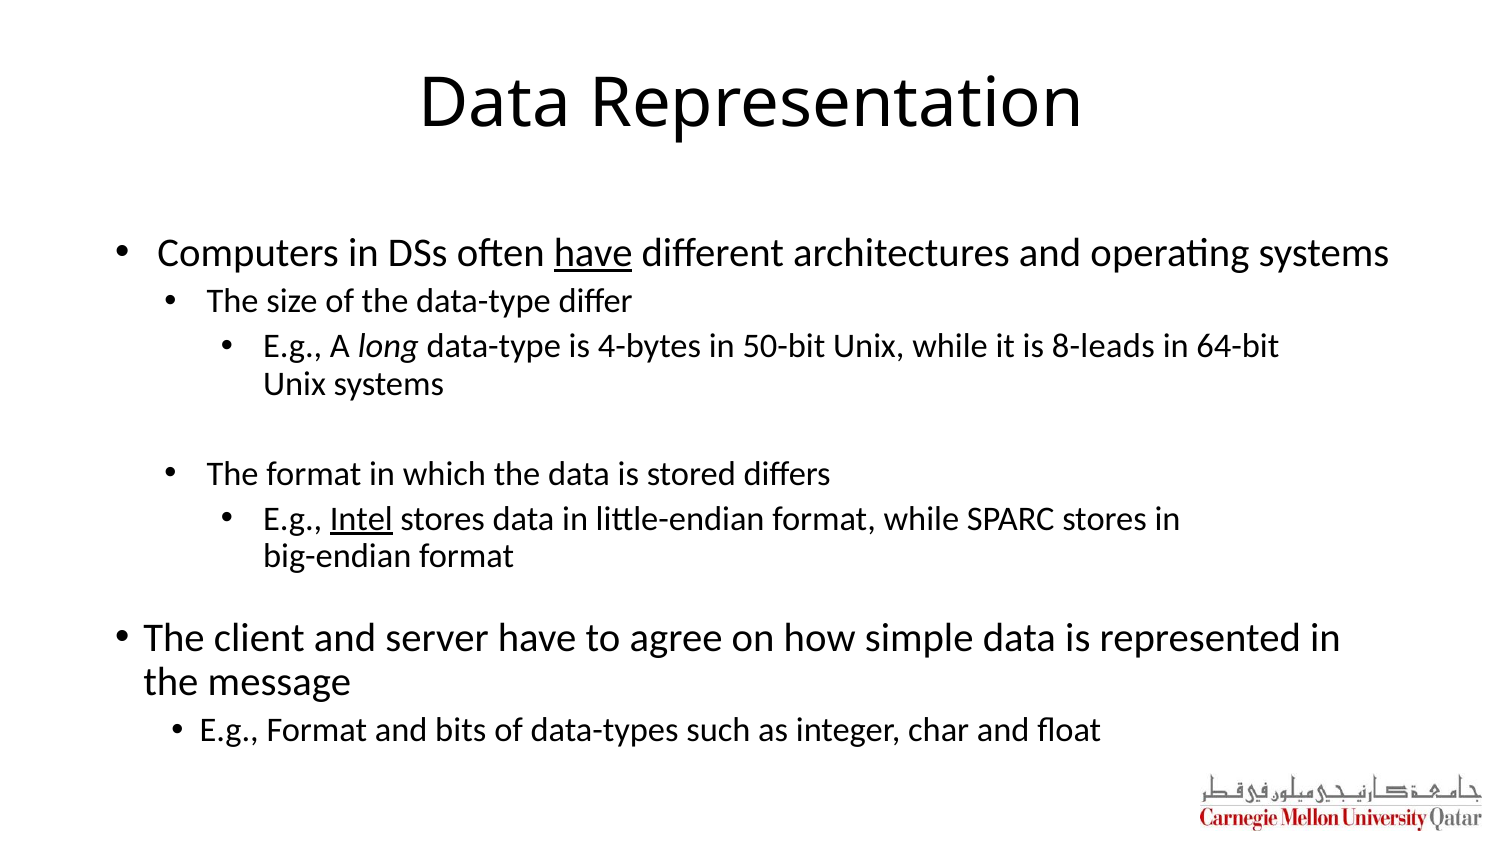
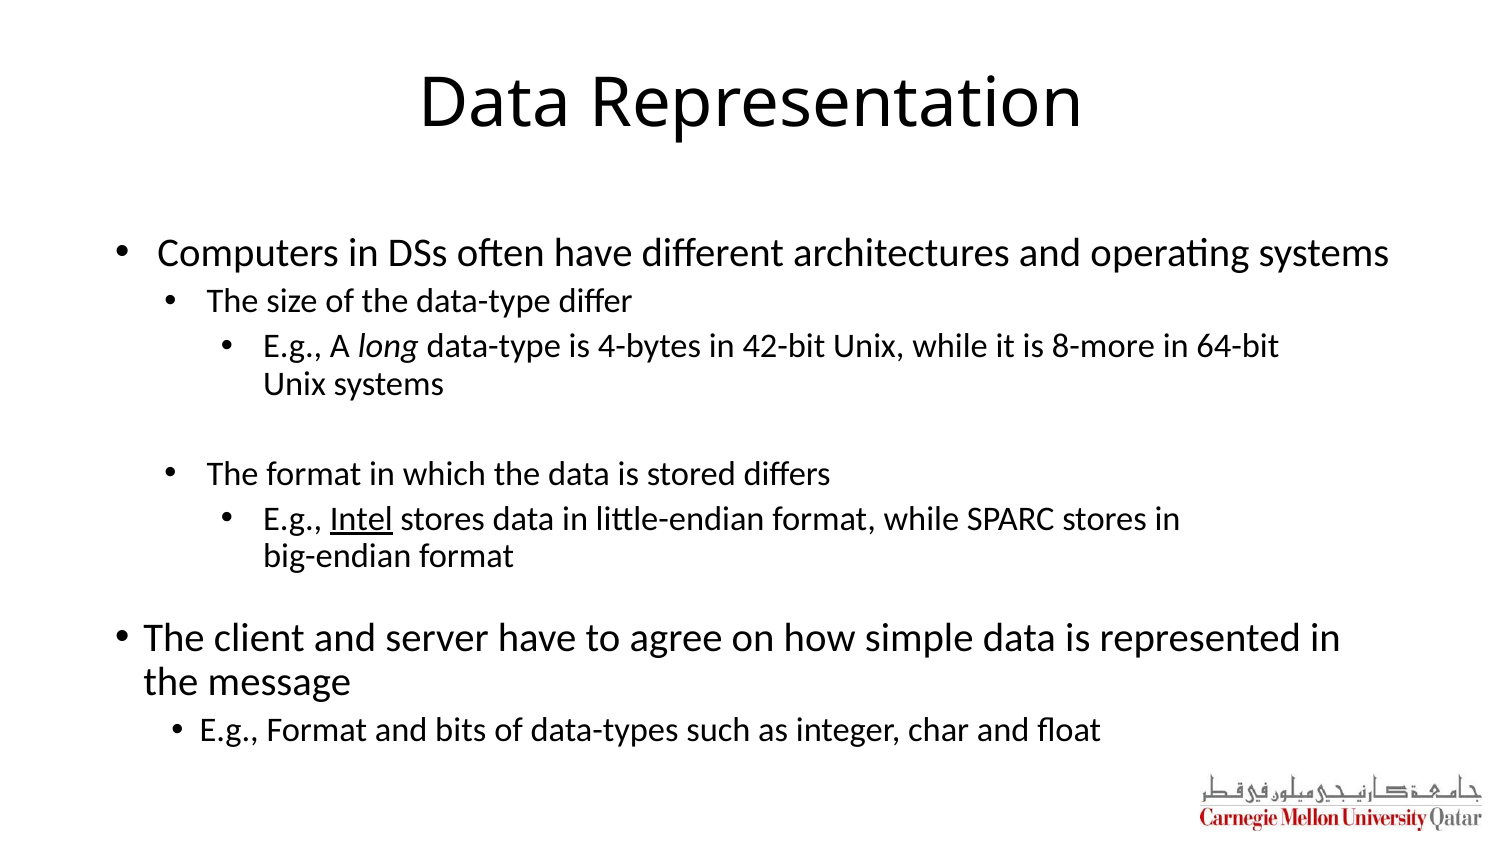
have underline: present -> none (593, 253)
50-bit: 50-bit -> 42-bit (784, 346)
8-leads: 8-leads -> 8-more (1103, 346)
